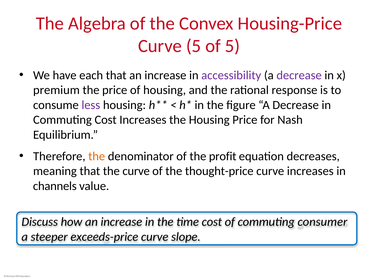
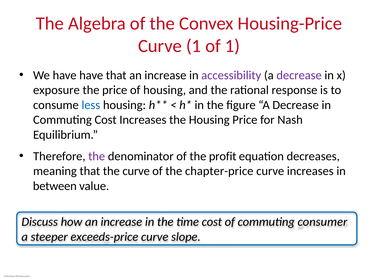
Curve 5: 5 -> 1 (194, 46)
of 5: 5 -> 1 (232, 46)
have each: each -> have (91, 75)
premium: premium -> exposure (56, 90)
less colour: purple -> blue (91, 105)
the colour: orange -> purple (97, 156)
thought-price: thought-price -> chapter-price (219, 171)
channels: channels -> between (55, 186)
